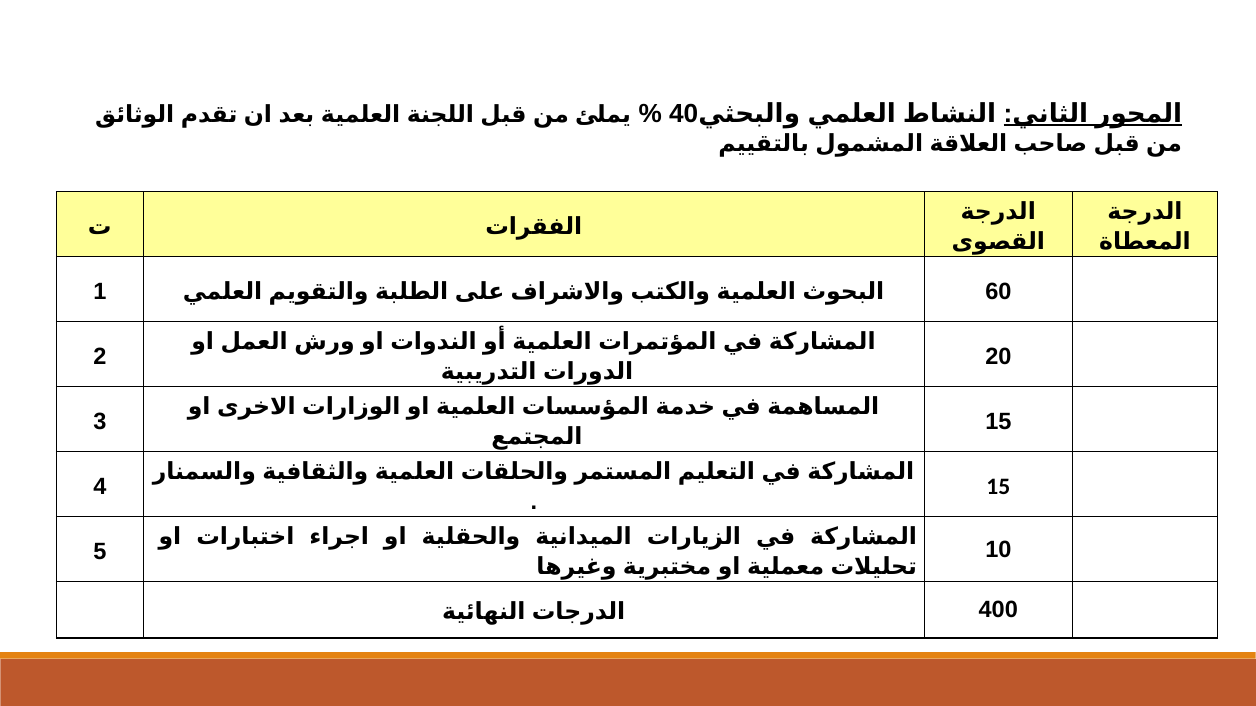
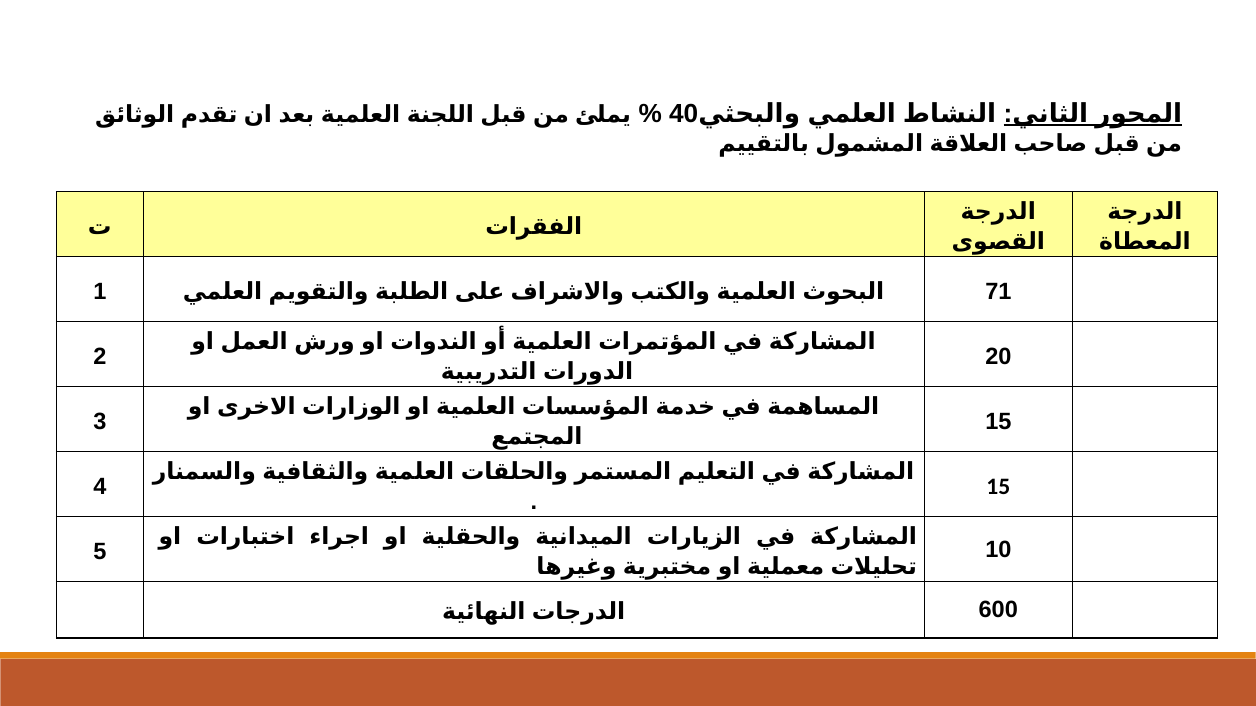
60: 60 -> 71 (998, 292)
400: 400 -> 600 (998, 611)
